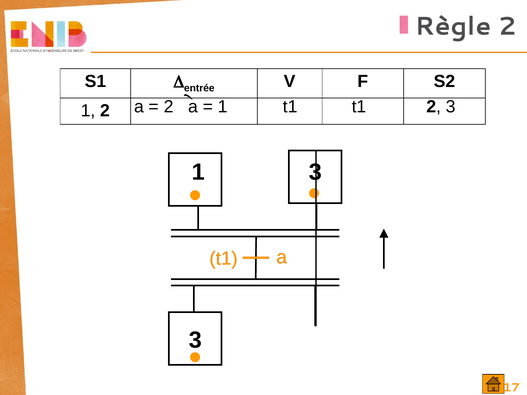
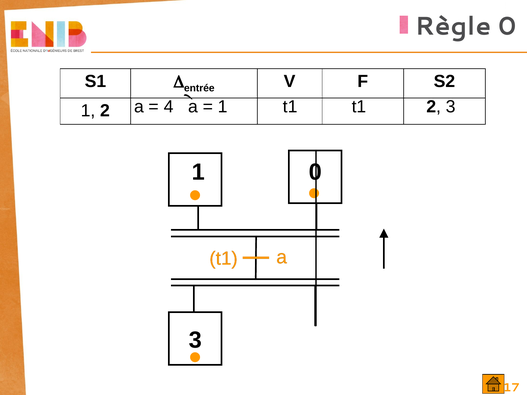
Règle 2: 2 -> 0 (507, 27)
2: 2 -> 4 (169, 107)
1 3: 3 -> 0 (315, 172)
